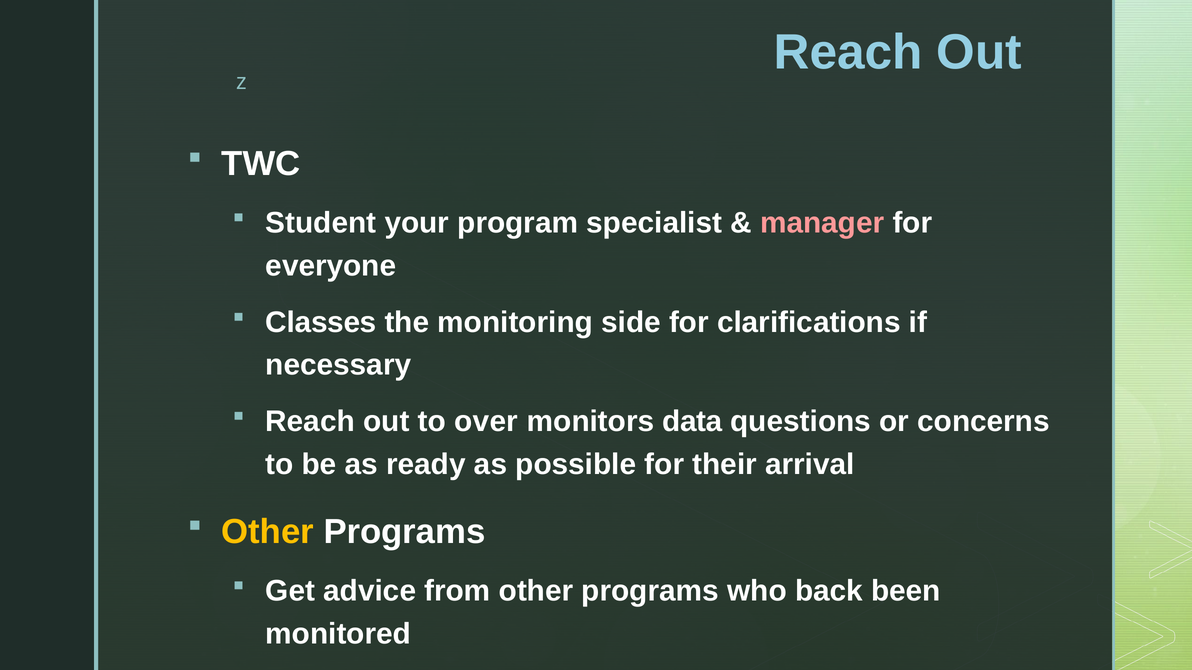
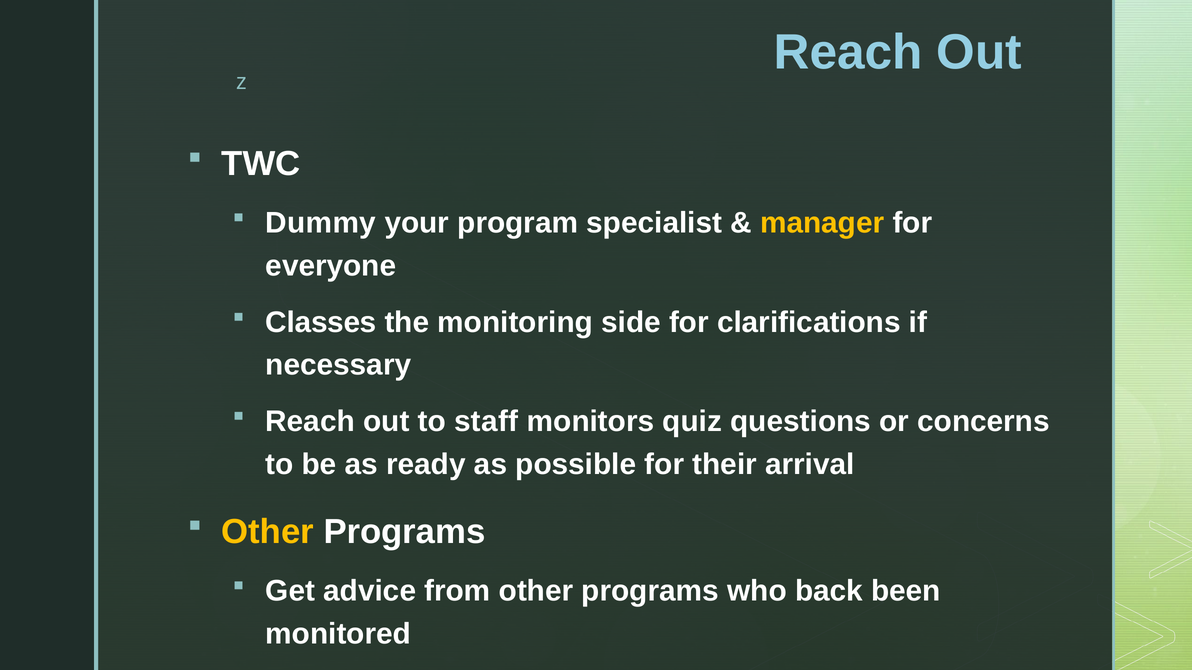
Student: Student -> Dummy (321, 223)
manager colour: pink -> yellow (822, 223)
over: over -> staff (486, 422)
data: data -> quiz (692, 422)
